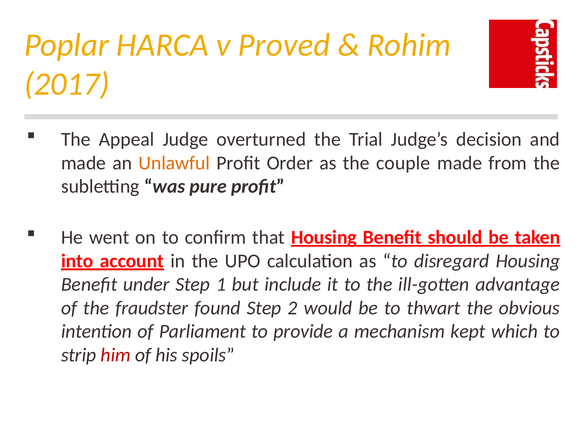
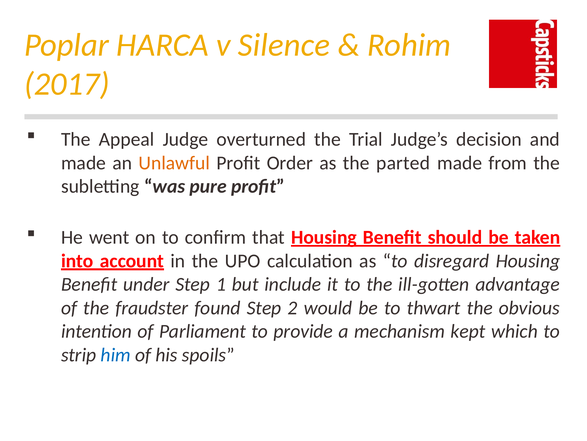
Proved: Proved -> Silence (284, 45)
couple: couple -> parted (403, 163)
him colour: red -> blue (116, 354)
